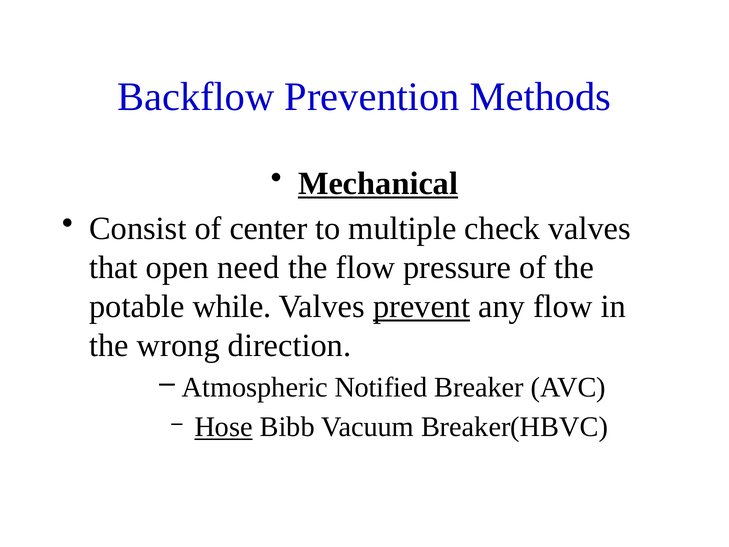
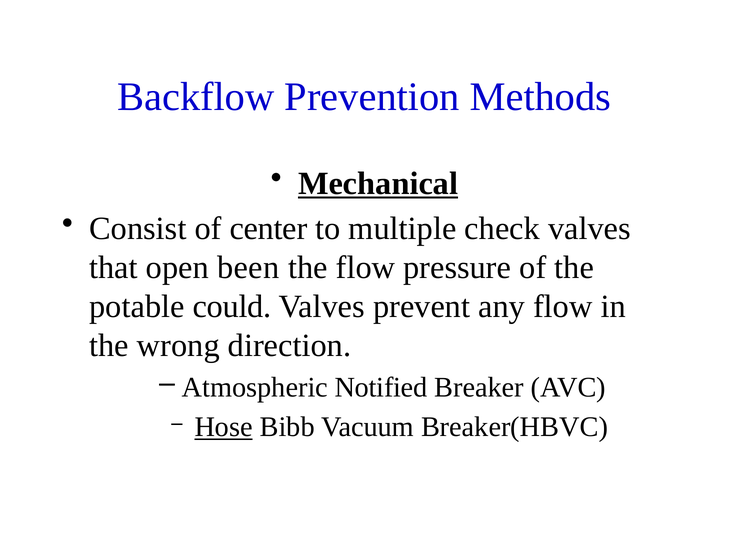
need: need -> been (248, 268)
while: while -> could (232, 306)
prevent underline: present -> none (422, 306)
